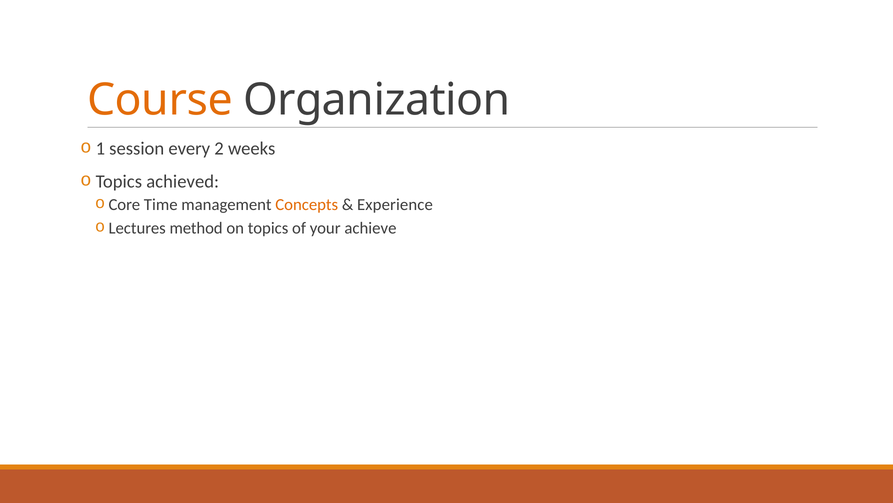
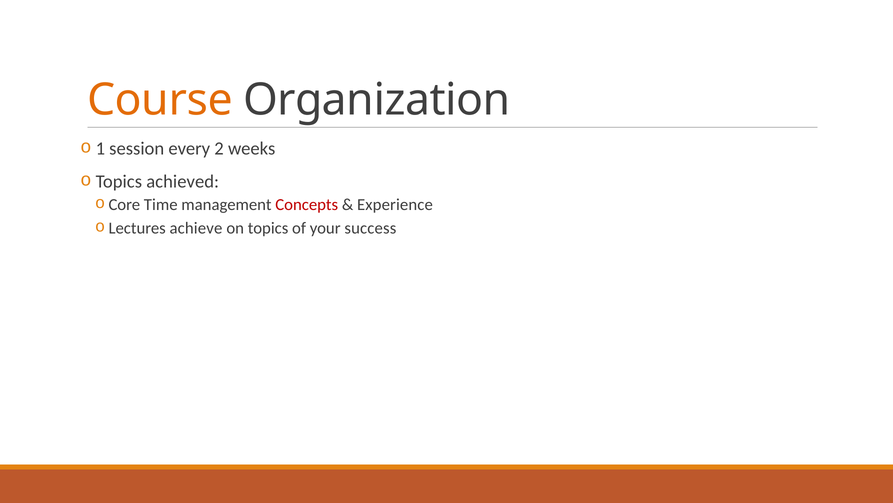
Concepts colour: orange -> red (307, 204)
method: method -> achieve (196, 228)
achieve: achieve -> success (370, 228)
